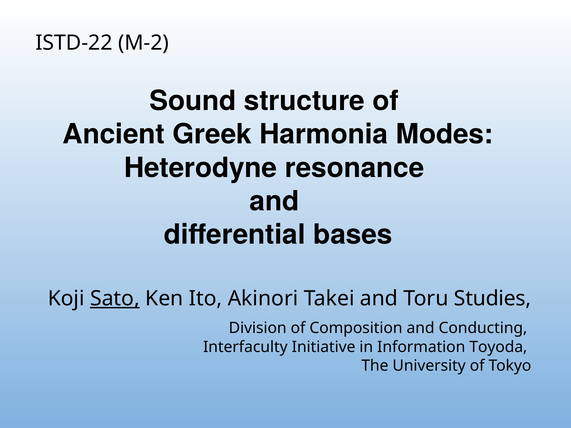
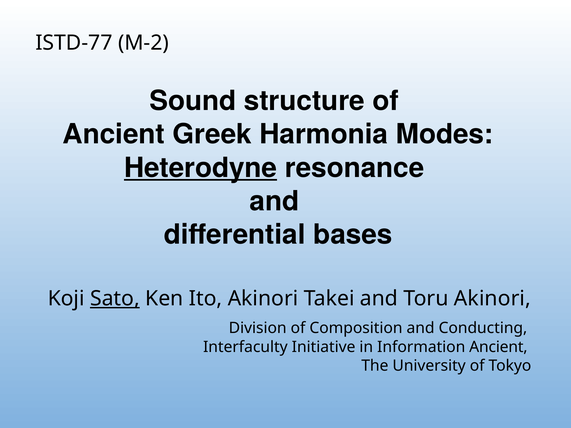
ISTD-22: ISTD-22 -> ISTD-77 (74, 43)
Heterodyne underline: none -> present (201, 168)
Toru Studies: Studies -> Akinori (492, 299)
Information Toyoda: Toyoda -> Ancient (498, 347)
